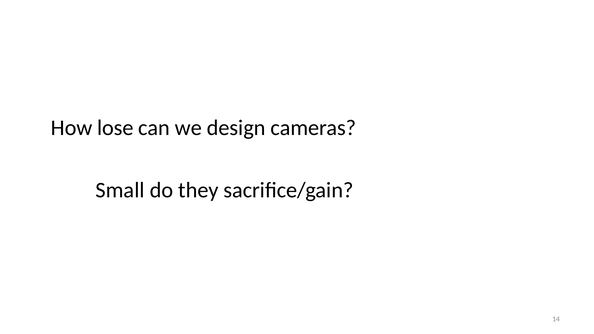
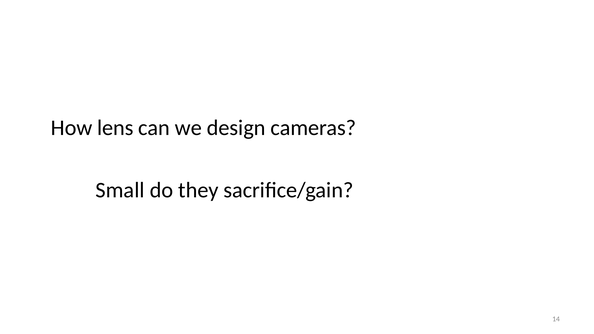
lose: lose -> lens (115, 128)
